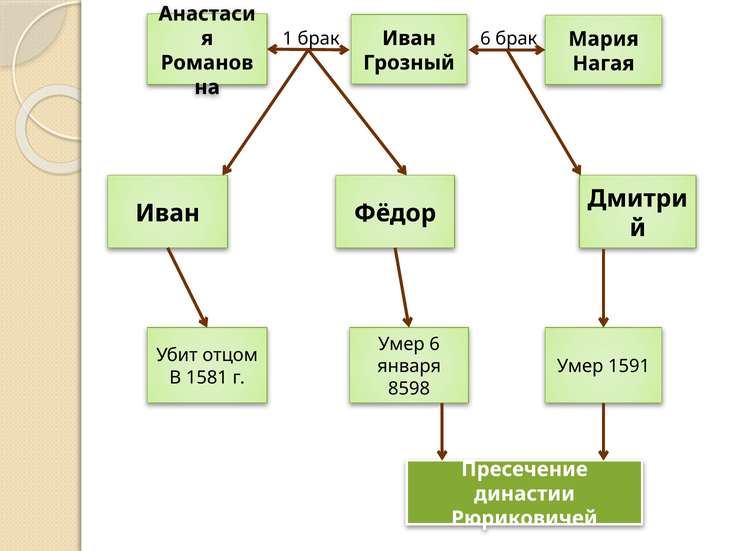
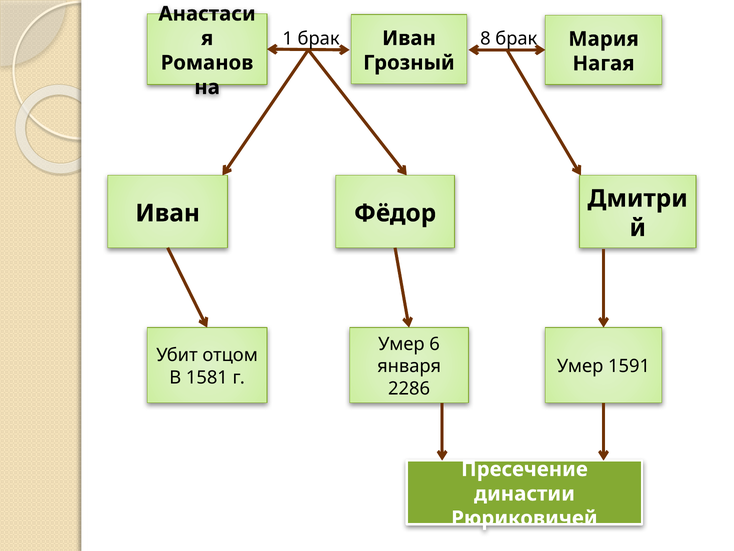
брак 6: 6 -> 8 (485, 39)
8598: 8598 -> 2286 (409, 388)
